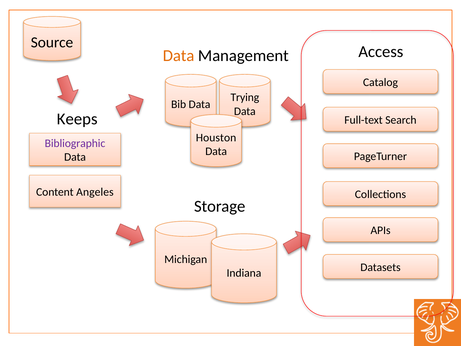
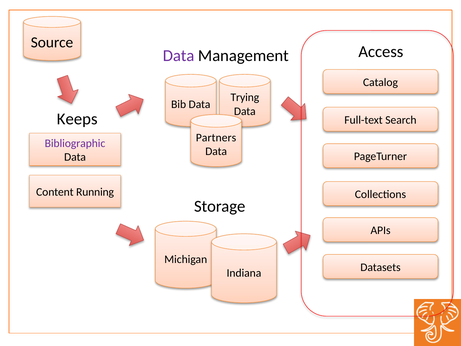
Data colour: orange -> purple (179, 56)
Houston: Houston -> Partners (216, 138)
Angeles: Angeles -> Running (95, 192)
